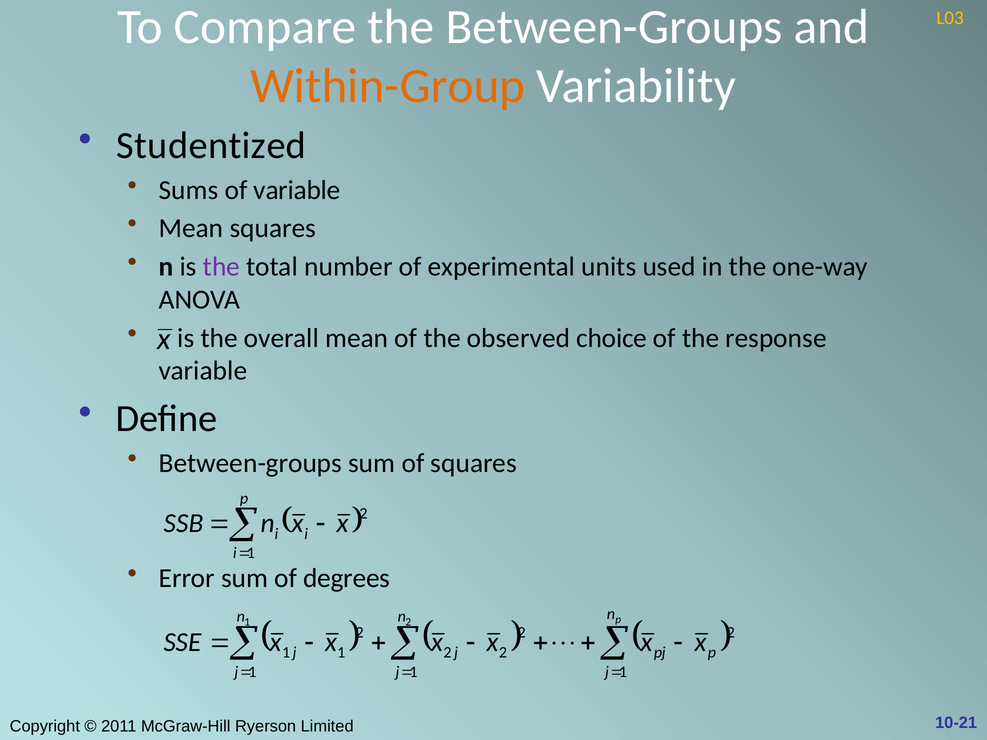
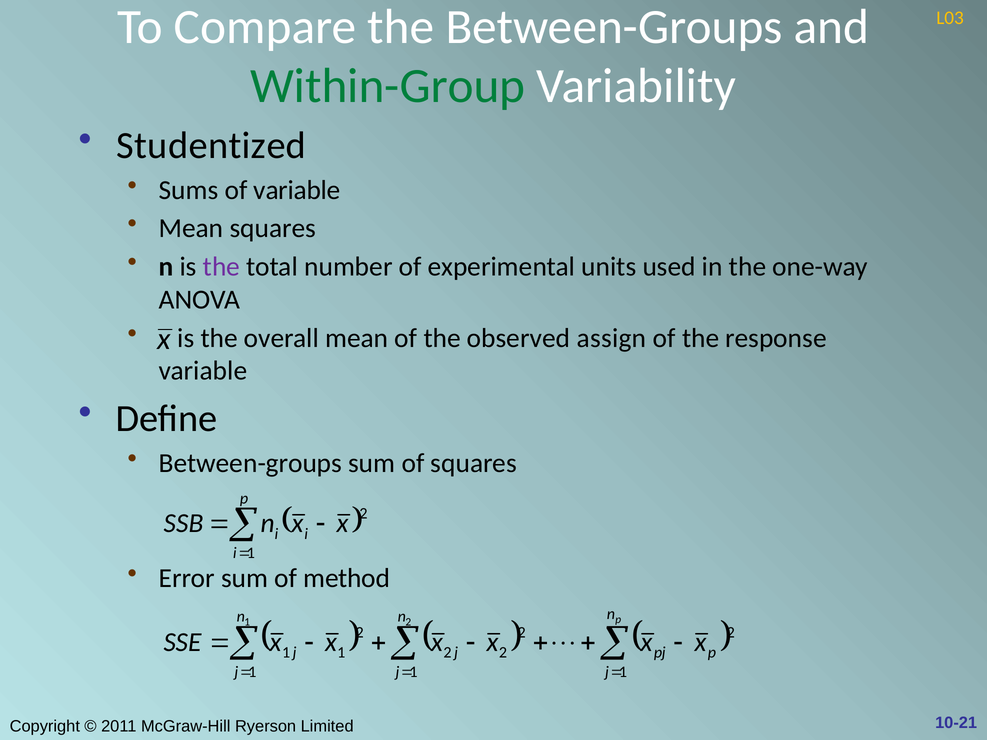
Within-Group colour: orange -> green (388, 86)
choice: choice -> assign (611, 338)
degrees: degrees -> method (347, 578)
